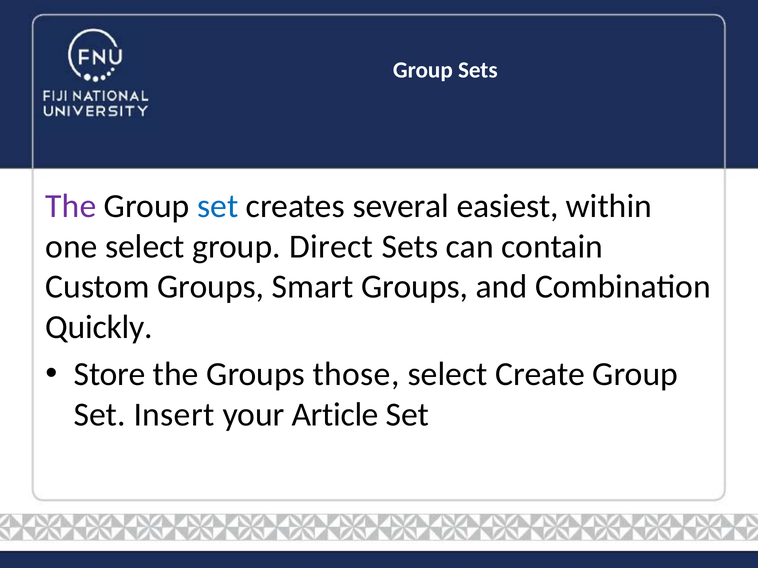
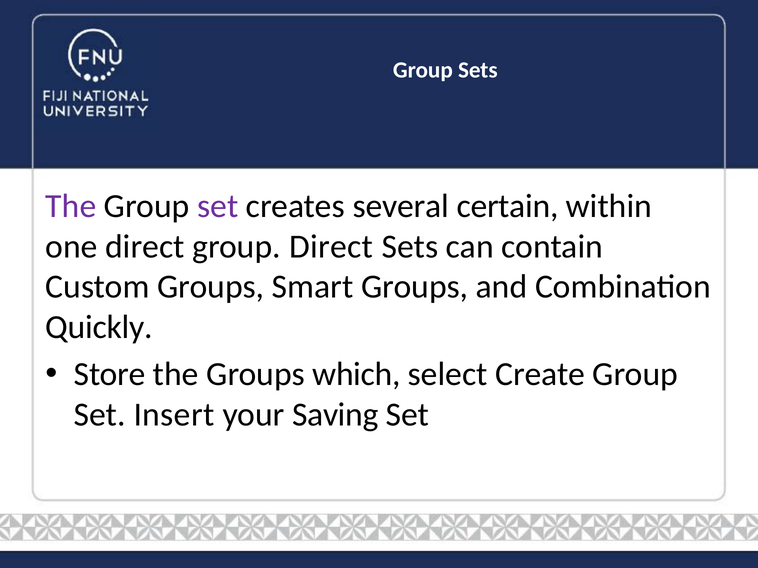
set colour: blue -> purple (218, 206)
easiest: easiest -> certain (508, 206)
one select: select -> direct (145, 247)
those: those -> which (356, 375)
Article: Article -> Saving (335, 415)
